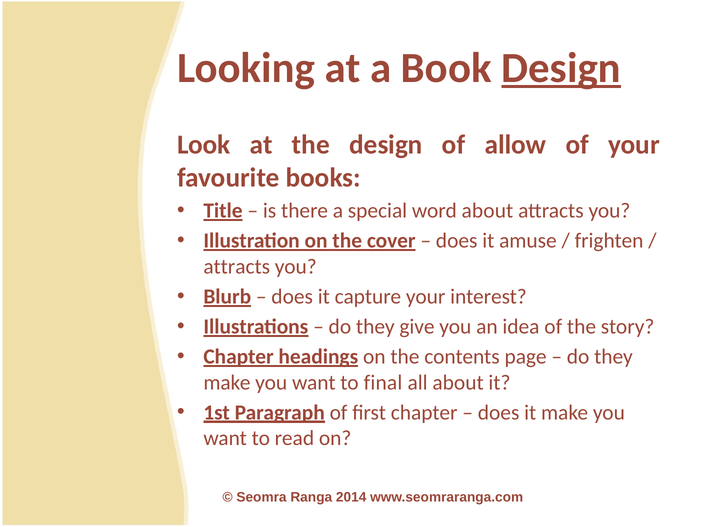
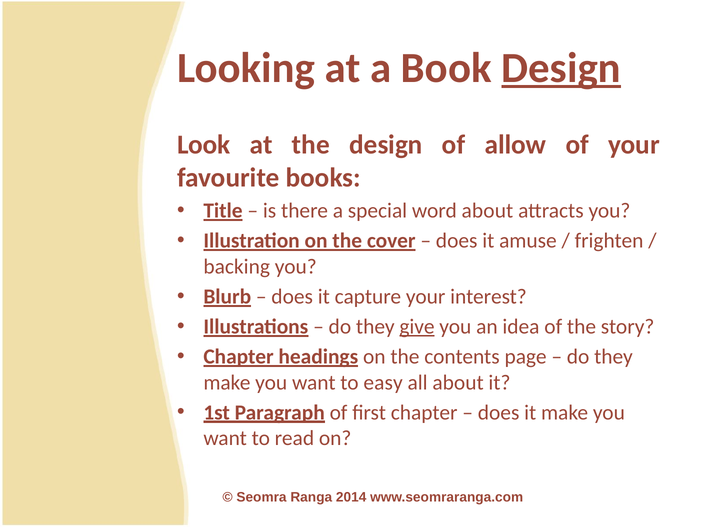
attracts: attracts -> backing (237, 266)
give underline: none -> present (417, 326)
final: final -> easy (383, 382)
